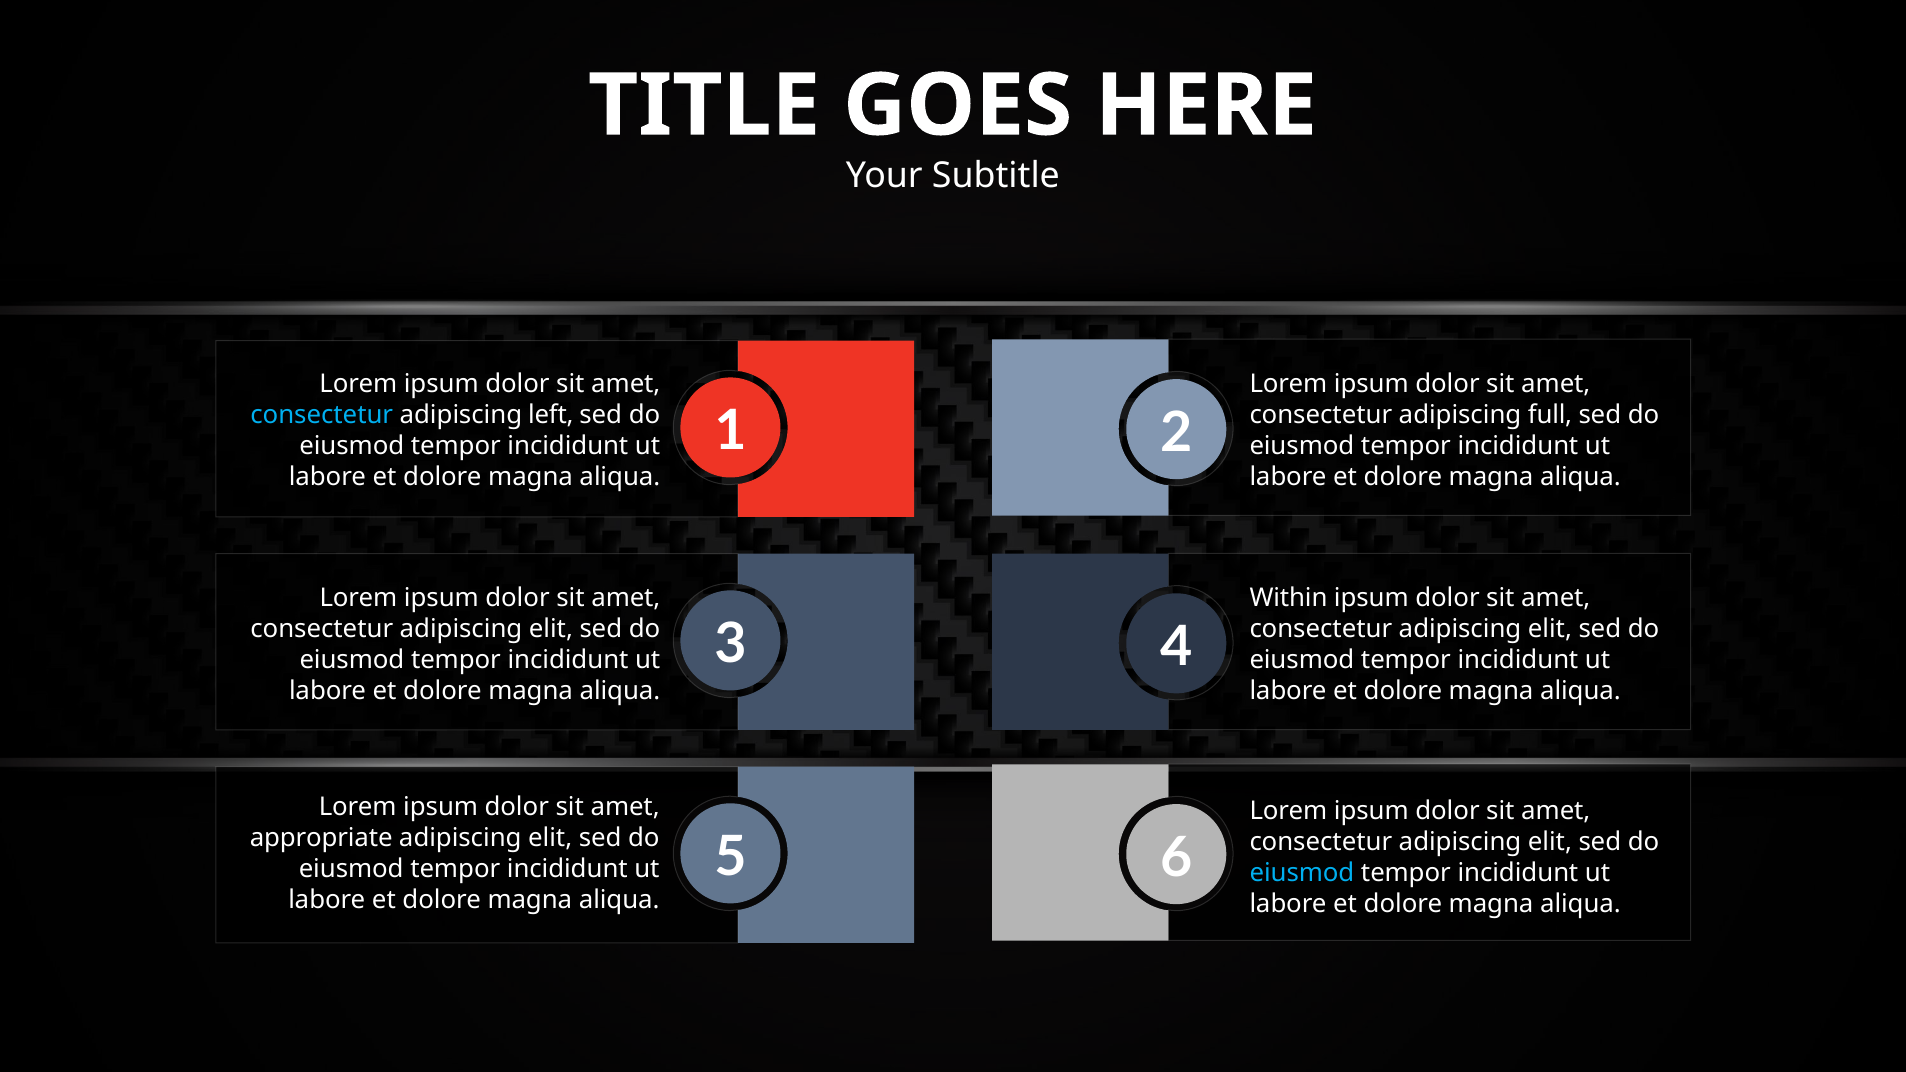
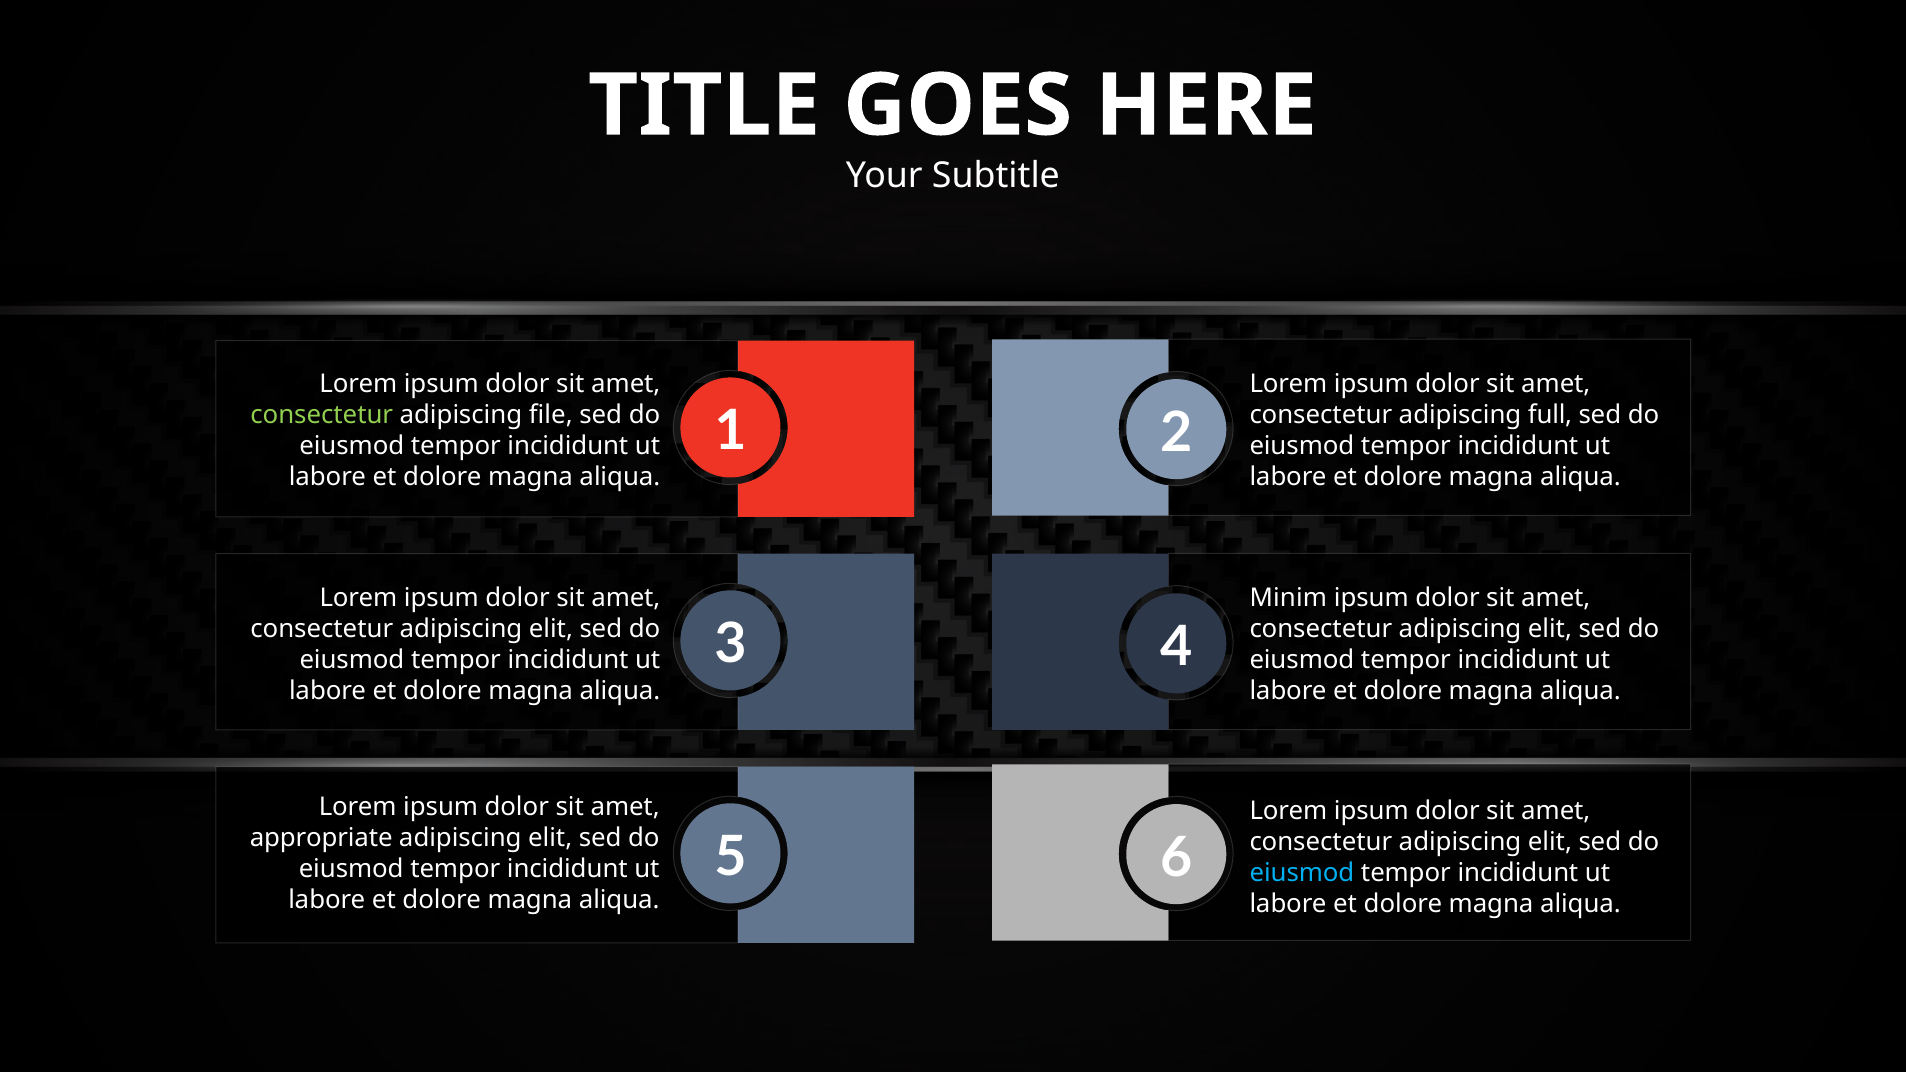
consectetur colour: light blue -> light green (322, 415)
left: left -> file (551, 415)
Within: Within -> Minim (1288, 598)
